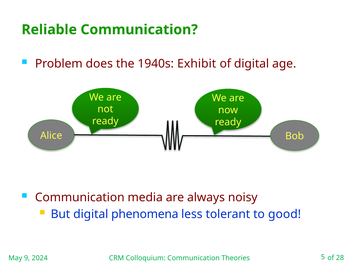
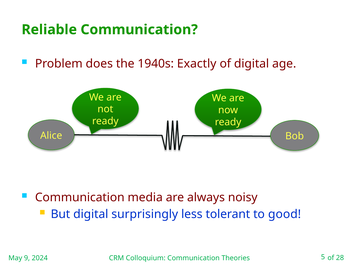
Exhibit: Exhibit -> Exactly (197, 64)
phenomena: phenomena -> surprisingly (145, 214)
